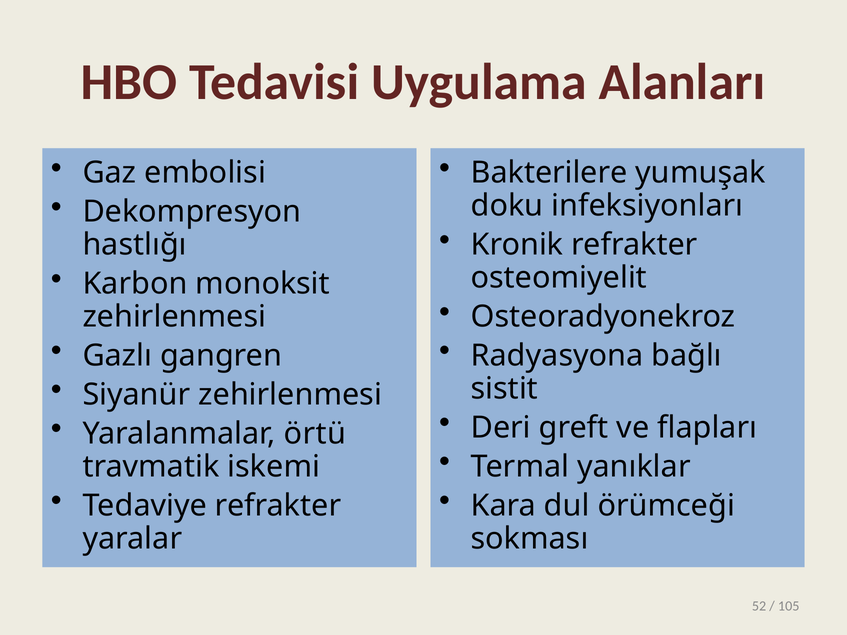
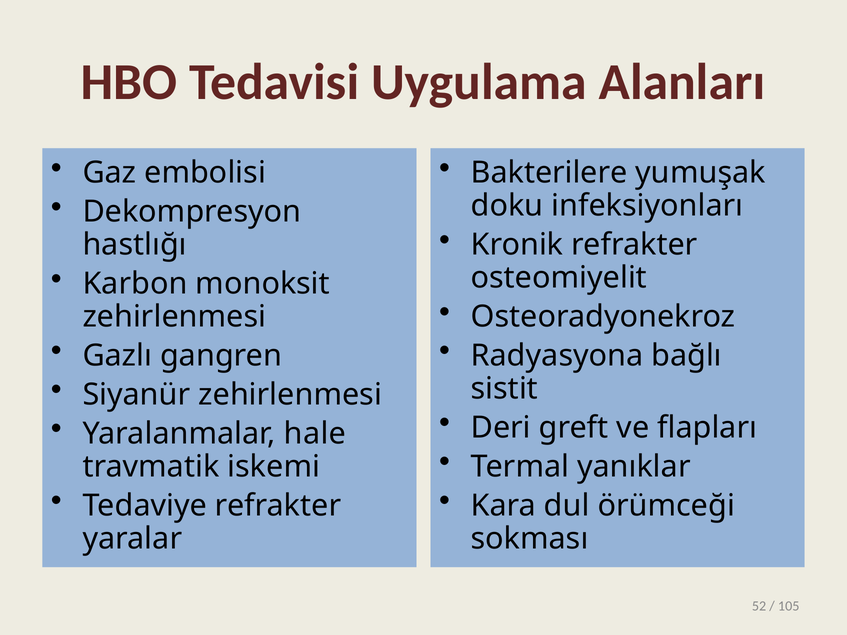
örtü: örtü -> hale (315, 434)
